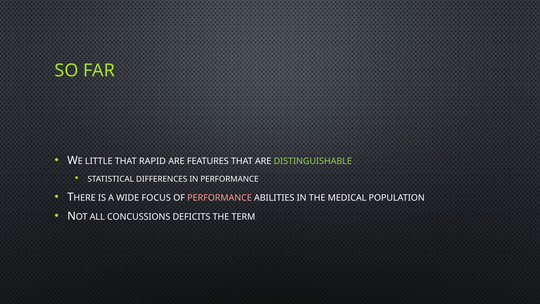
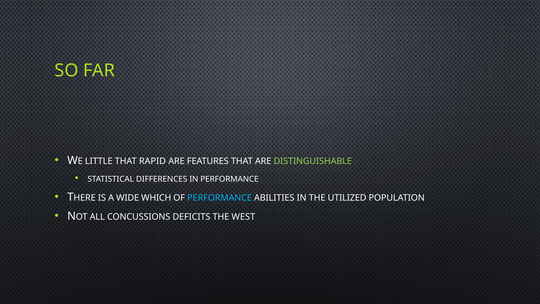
FOCUS: FOCUS -> WHICH (156, 198)
PERFORMANCE colour: pink -> light blue (220, 198)
MEDICAL: MEDICAL -> UTILIZED (347, 198)
TERM: TERM -> WEST (243, 217)
